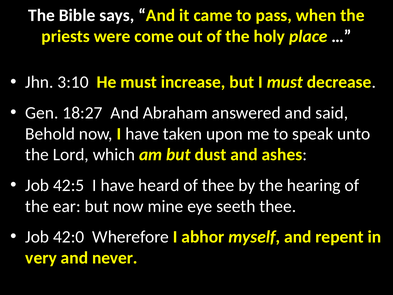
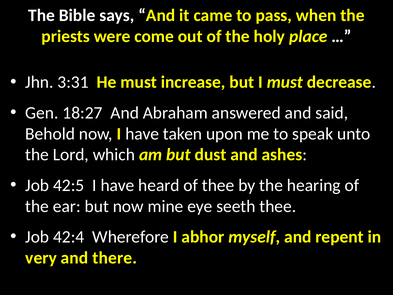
3:10: 3:10 -> 3:31 (73, 82)
42:0: 42:0 -> 42:4 (69, 237)
never: never -> there (115, 258)
